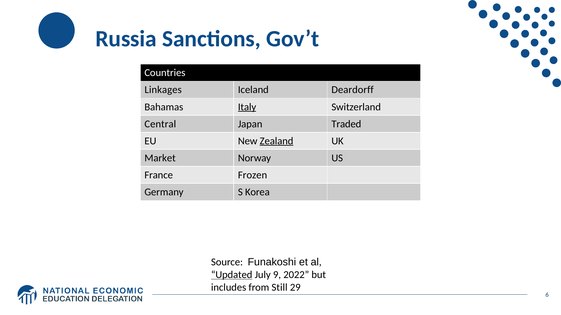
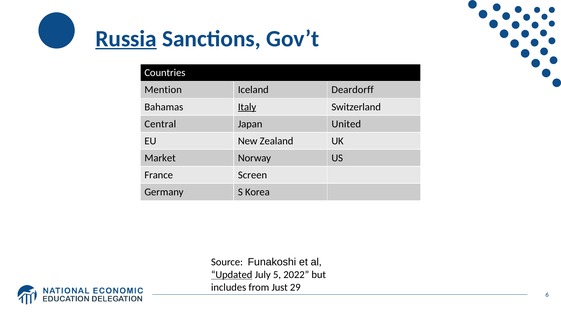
Russia underline: none -> present (126, 39)
Linkages: Linkages -> Mention (163, 90)
Traded: Traded -> United (346, 124)
Zealand underline: present -> none (277, 141)
Frozen: Frozen -> Screen (253, 175)
9: 9 -> 5 (277, 275)
Still: Still -> Just (280, 288)
